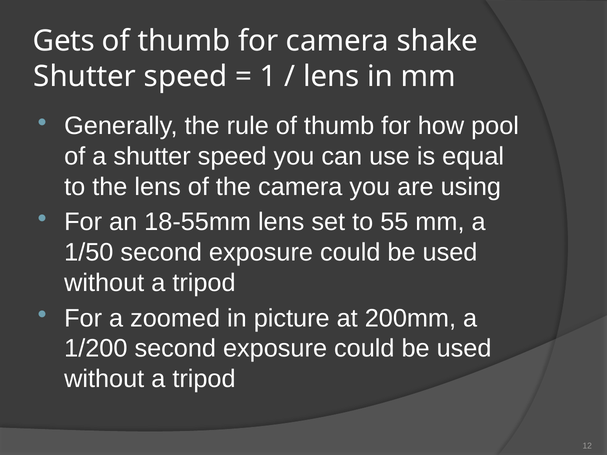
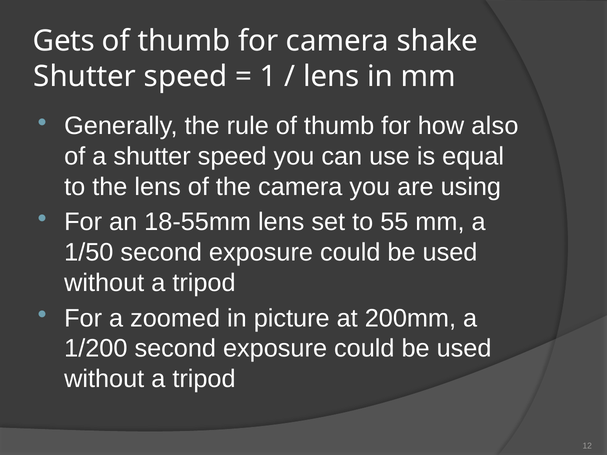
pool: pool -> also (495, 126)
